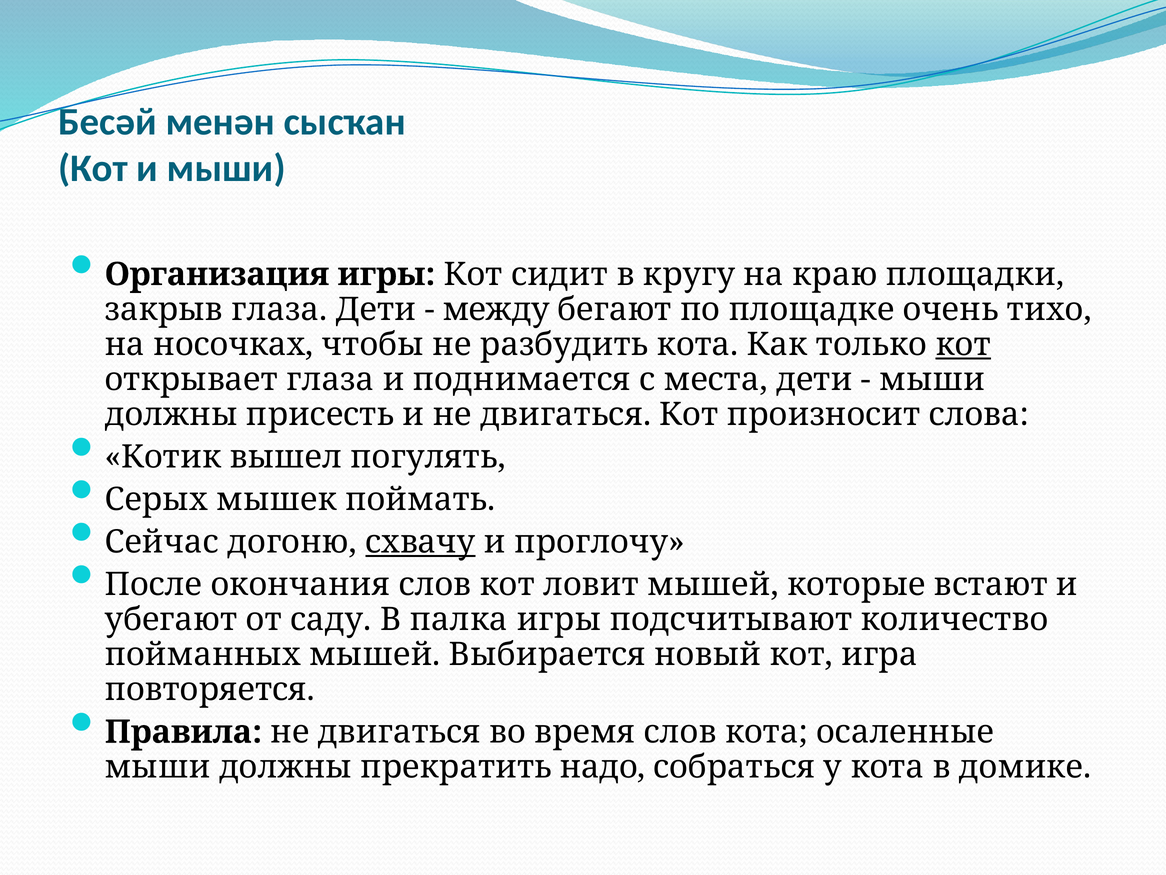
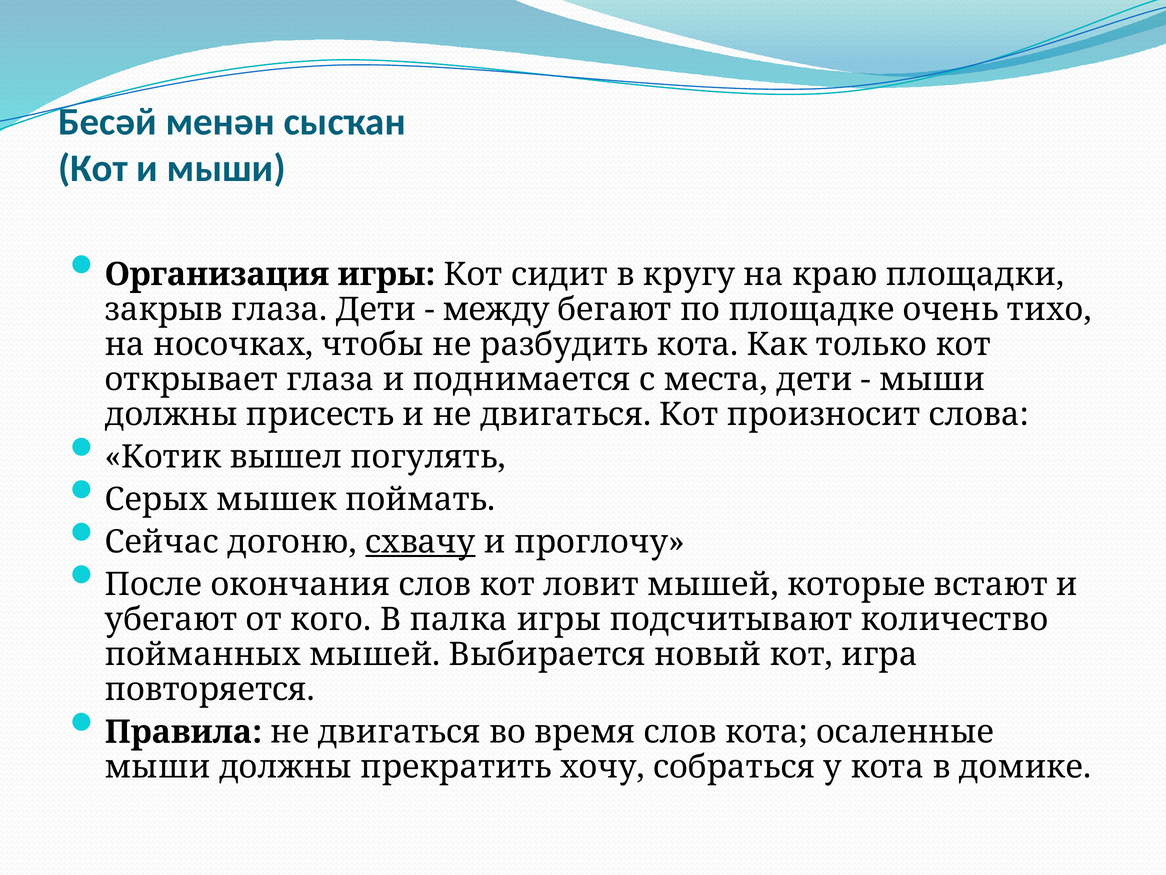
кот underline: present -> none (963, 344)
саду: саду -> кого (331, 619)
надо: надо -> хочу (602, 767)
